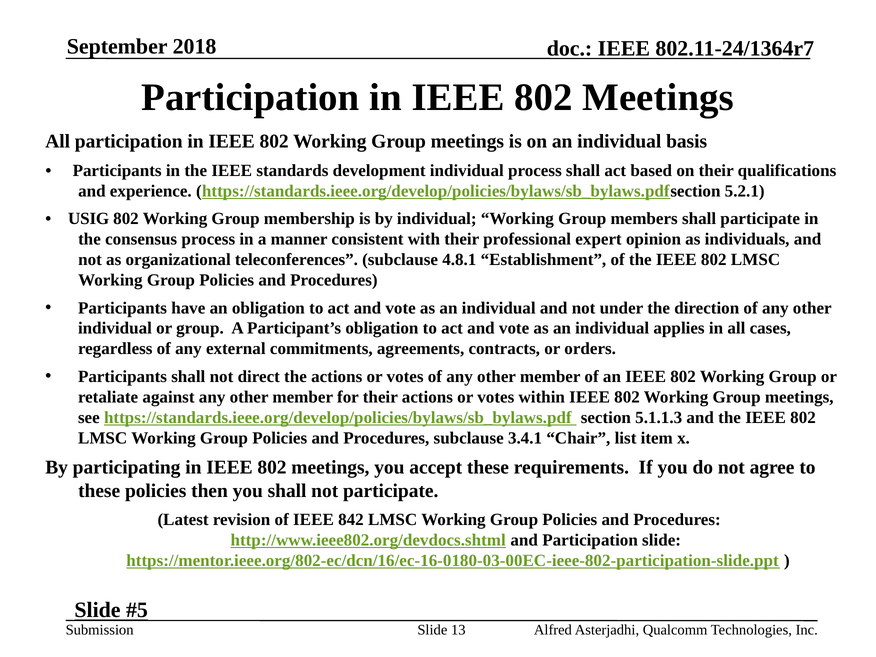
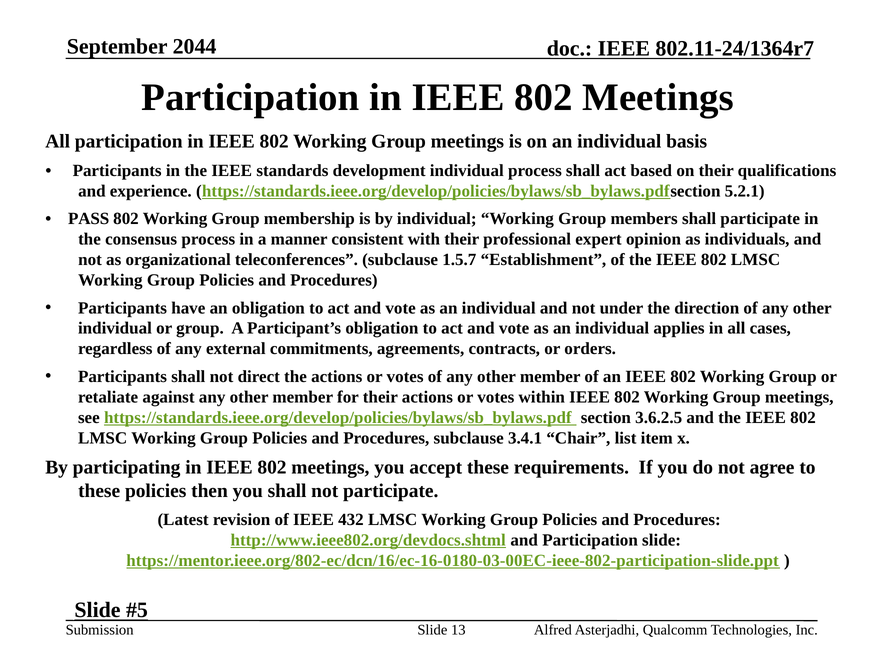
2018: 2018 -> 2044 (195, 46)
USIG: USIG -> PASS (89, 219)
4.8.1: 4.8.1 -> 1.5.7 (459, 260)
5.1.1.3: 5.1.1.3 -> 3.6.2.5 (659, 417)
842: 842 -> 432 (351, 520)
